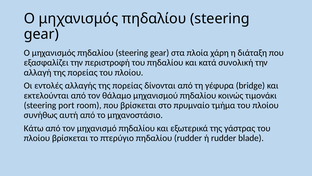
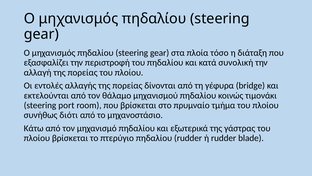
χάρη: χάρη -> τόσο (219, 53)
αυτή: αυτή -> διότι (69, 115)
